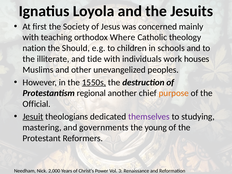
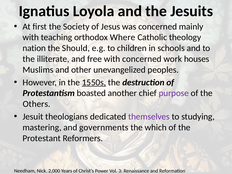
tide: tide -> free (95, 59)
with individuals: individuals -> concerned (142, 59)
regional: regional -> boasted (91, 93)
purpose colour: orange -> purple (174, 93)
Official: Official -> Others (37, 104)
Jesuit underline: present -> none (33, 117)
young: young -> which (156, 127)
